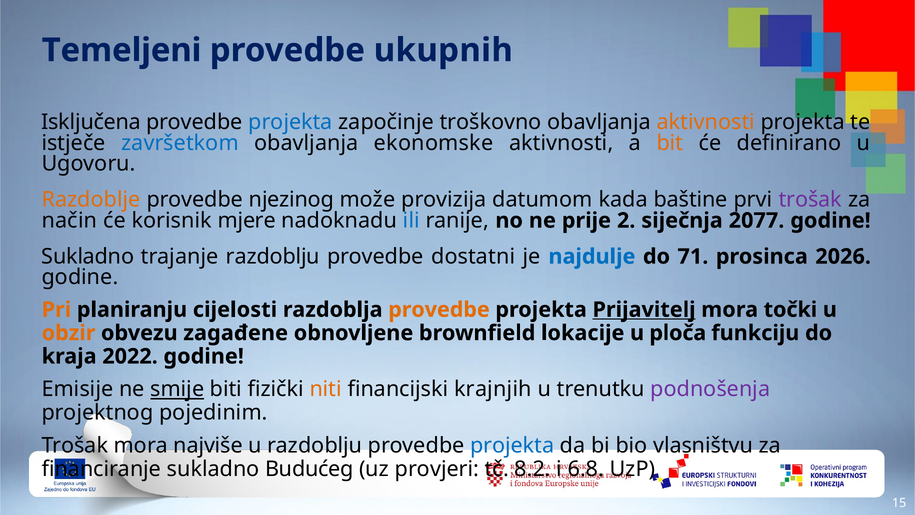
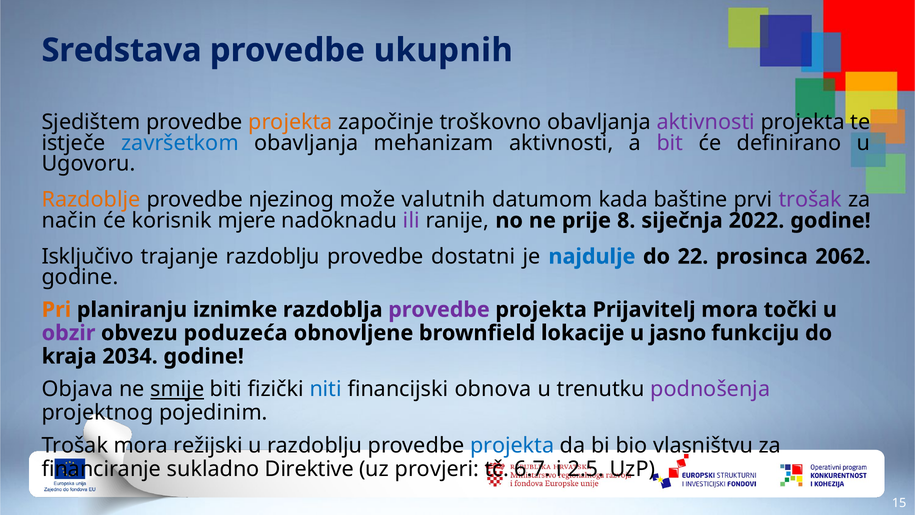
Temeljeni: Temeljeni -> Sredstava (122, 50)
Isključena: Isključena -> Sjedištem (91, 122)
projekta colour: blue -> orange (290, 122)
aktivnosti colour: orange -> purple (706, 122)
ekonomske: ekonomske -> mehanizam (434, 143)
bit colour: orange -> purple (670, 143)
provizija: provizija -> valutnih (444, 200)
ili colour: blue -> purple (411, 220)
2: 2 -> 8 (626, 220)
2077: 2077 -> 2022 (757, 220)
Sukladno: Sukladno -> Isključivo (88, 256)
71: 71 -> 22 (693, 256)
2026: 2026 -> 2062 (843, 256)
cijelosti: cijelosti -> iznimke (235, 310)
provedbe colour: orange -> purple (439, 310)
Prijavitelj underline: present -> none (644, 310)
obzir colour: orange -> purple (69, 333)
zagađene: zagađene -> poduzeća (236, 333)
ploča: ploča -> jasno (678, 333)
2022: 2022 -> 2034 (130, 356)
Emisije: Emisije -> Objava (77, 389)
niti colour: orange -> blue (326, 389)
krajnjih: krajnjih -> obnova (493, 389)
najviše: najviše -> režijski (208, 445)
Budućeg: Budućeg -> Direktive (309, 469)
8.2: 8.2 -> 6.7 (533, 469)
6.8: 6.8 -> 2.5 (586, 469)
